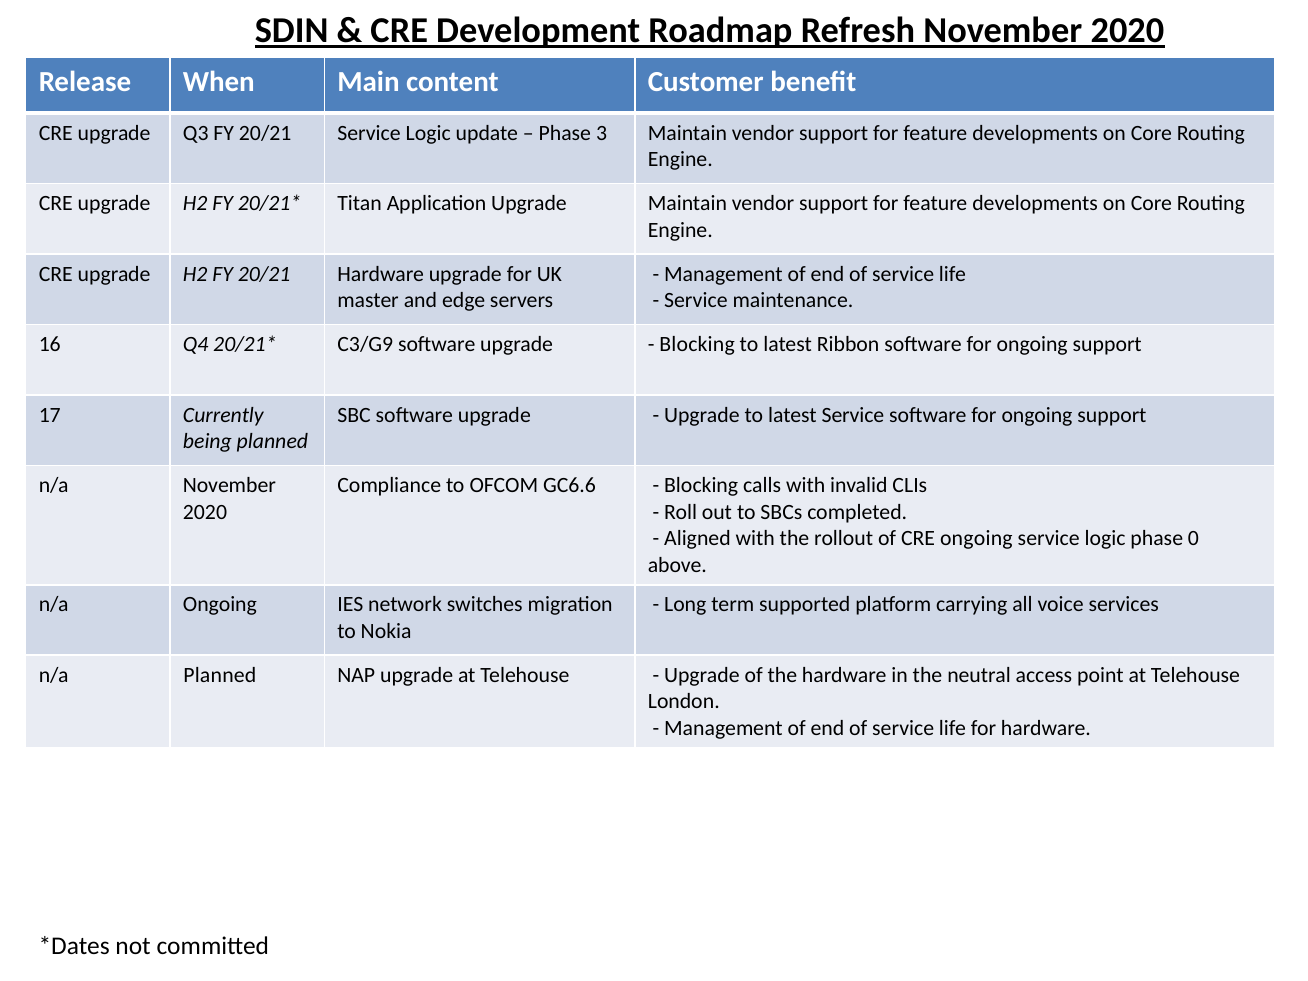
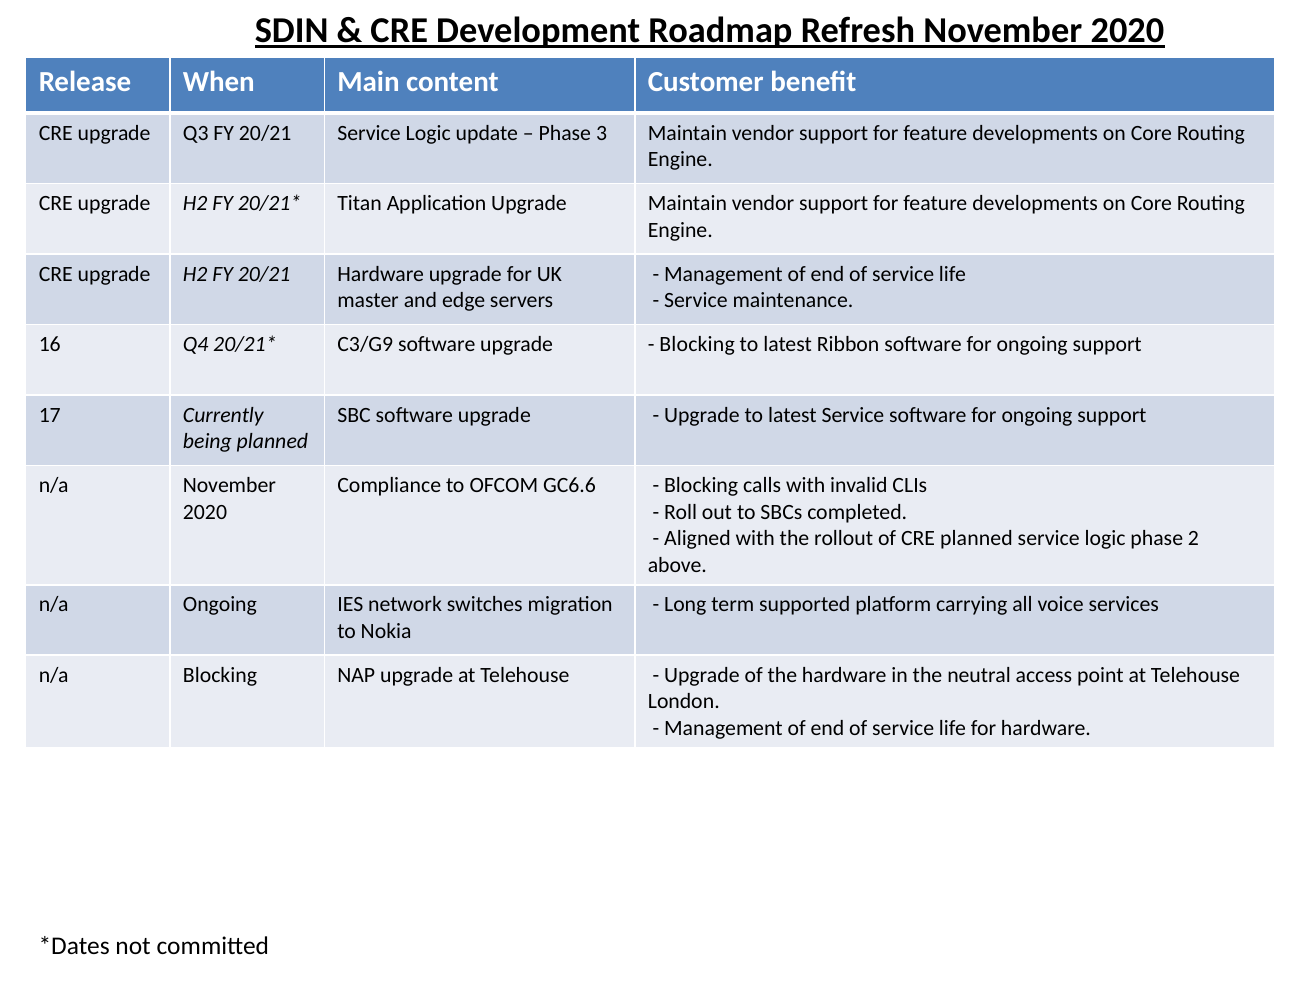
CRE ongoing: ongoing -> planned (976, 539)
0: 0 -> 2 (1193, 539)
n/a Planned: Planned -> Blocking (220, 675)
